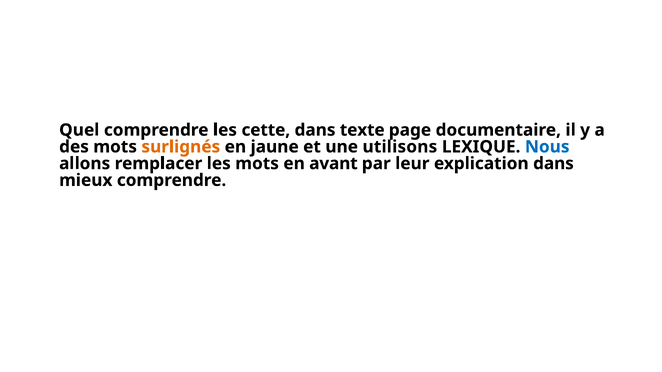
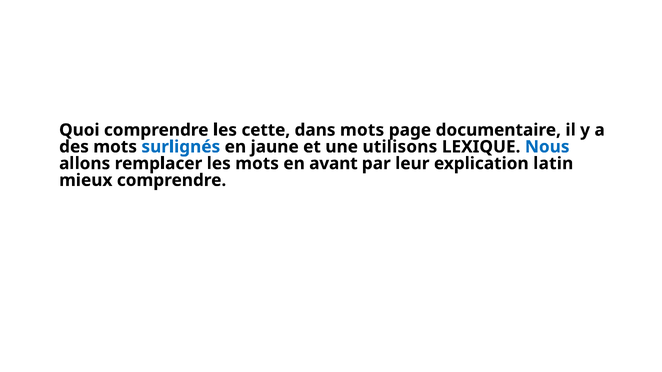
Quel: Quel -> Quoi (79, 130)
dans texte: texte -> mots (362, 130)
surlignés colour: orange -> blue (181, 147)
explication dans: dans -> latin (553, 164)
